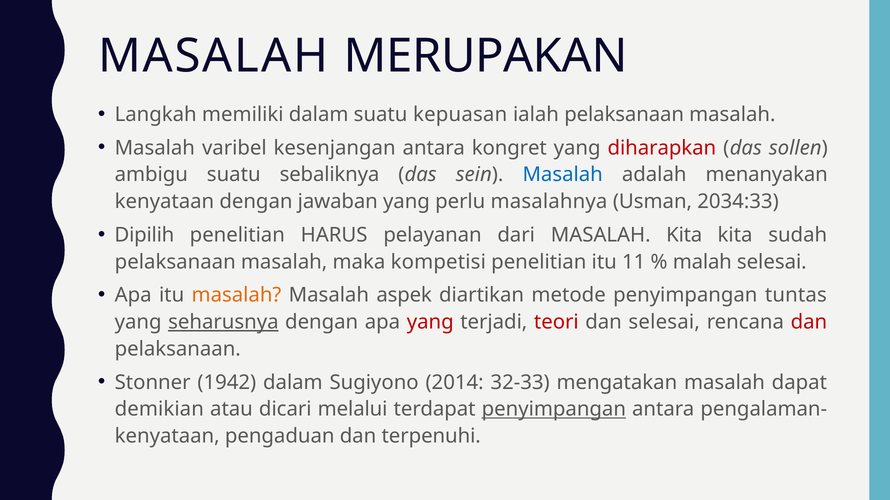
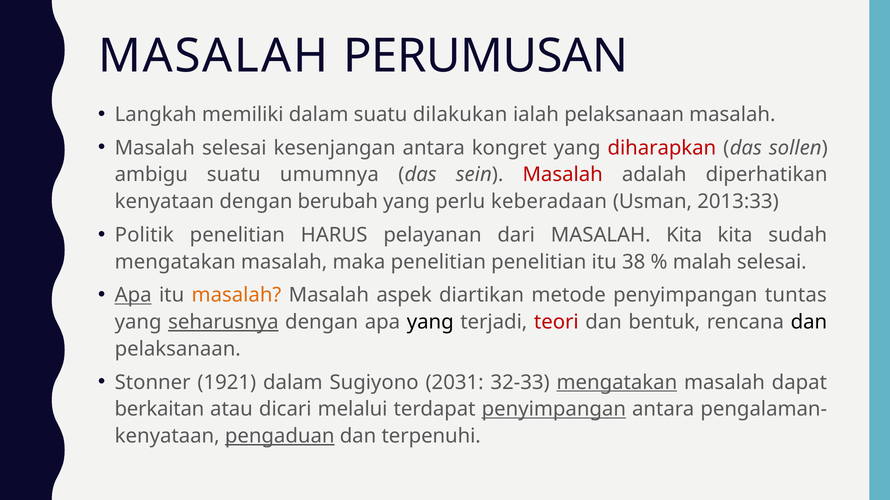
MERUPAKAN: MERUPAKAN -> PERUMUSAN (486, 56)
kepuasan: kepuasan -> dilakukan (460, 115)
Masalah varibel: varibel -> selesai (234, 148)
sebaliknya: sebaliknya -> umumnya (329, 175)
Masalah colour: blue -> red (563, 175)
menanyakan: menanyakan -> diperhatikan (767, 175)
jawaban: jawaban -> berubah (338, 202)
masalahnya: masalahnya -> keberadaan (549, 202)
2034:33: 2034:33 -> 2013:33 (738, 202)
Dipilih: Dipilih -> Politik (144, 235)
pelaksanaan: pelaksanaan -> mengatakan (175, 262)
maka kompetisi: kompetisi -> penelitian (438, 262)
11: 11 -> 38 (634, 262)
Apa underline: none -> present (133, 296)
yang colour: red -> black (430, 322)
dan selesai: selesai -> bentuk (664, 322)
dan colour: red -> black (809, 322)
1942: 1942 -> 1921 (227, 383)
2014: 2014 -> 2031 (455, 383)
mengatakan underline: none -> present (617, 383)
demikian: demikian -> berkaitan (159, 410)
pengaduan underline: none -> present (280, 437)
